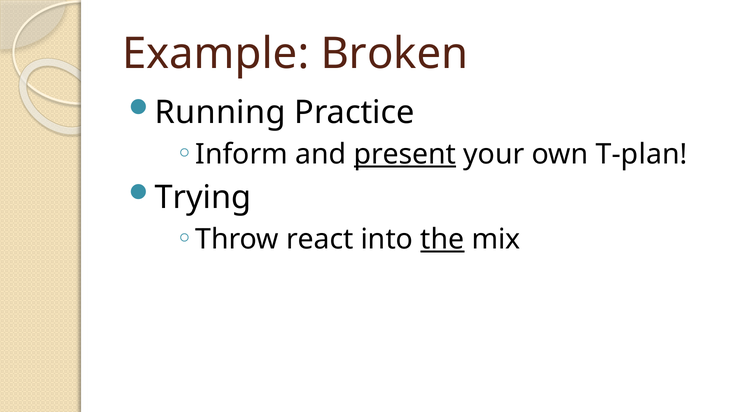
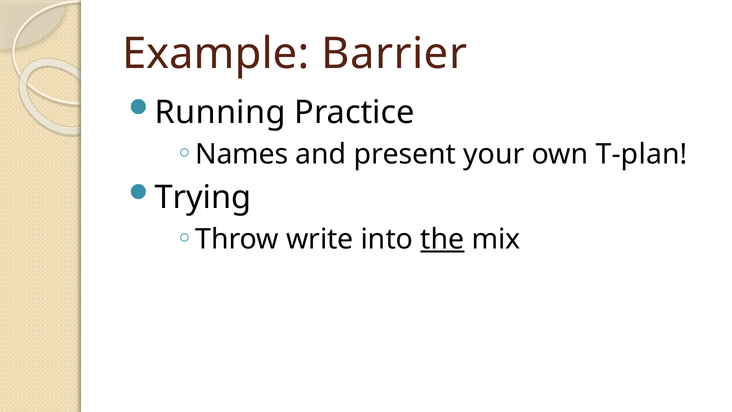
Broken: Broken -> Barrier (394, 54)
Inform: Inform -> Names (242, 154)
present underline: present -> none (405, 154)
react: react -> write (320, 239)
